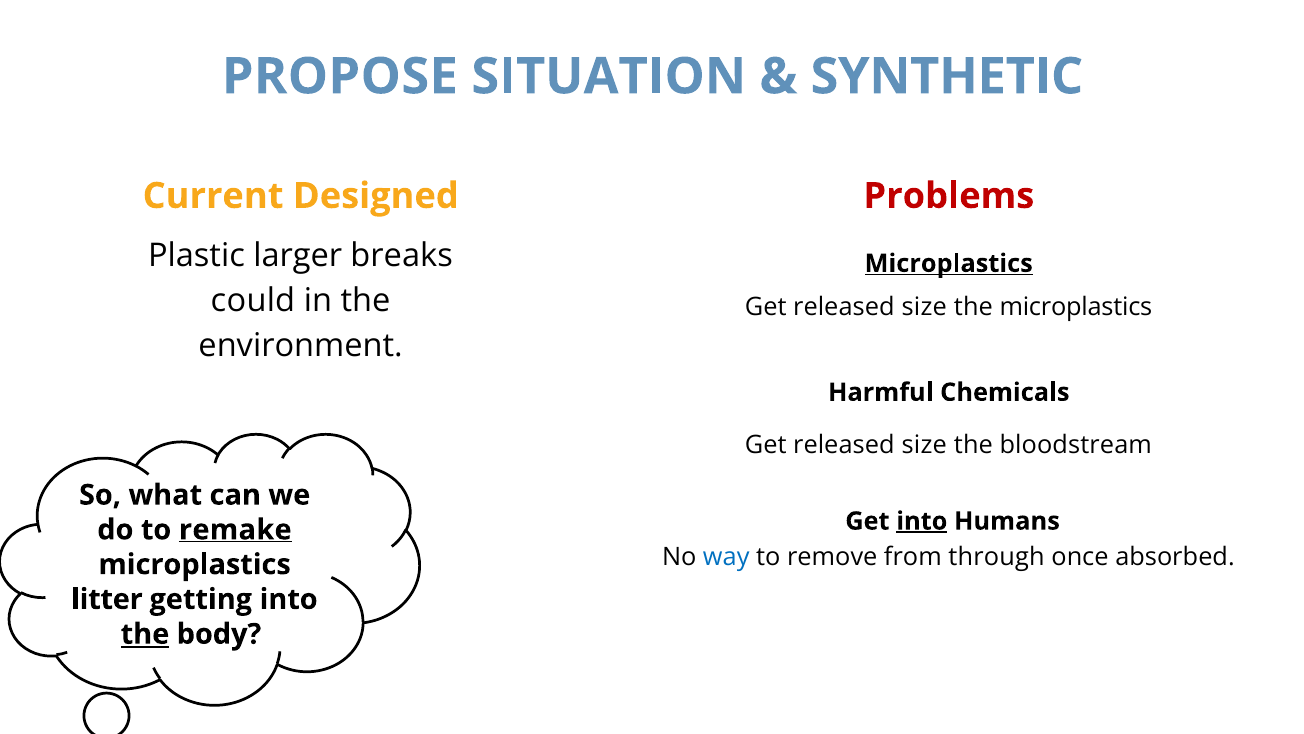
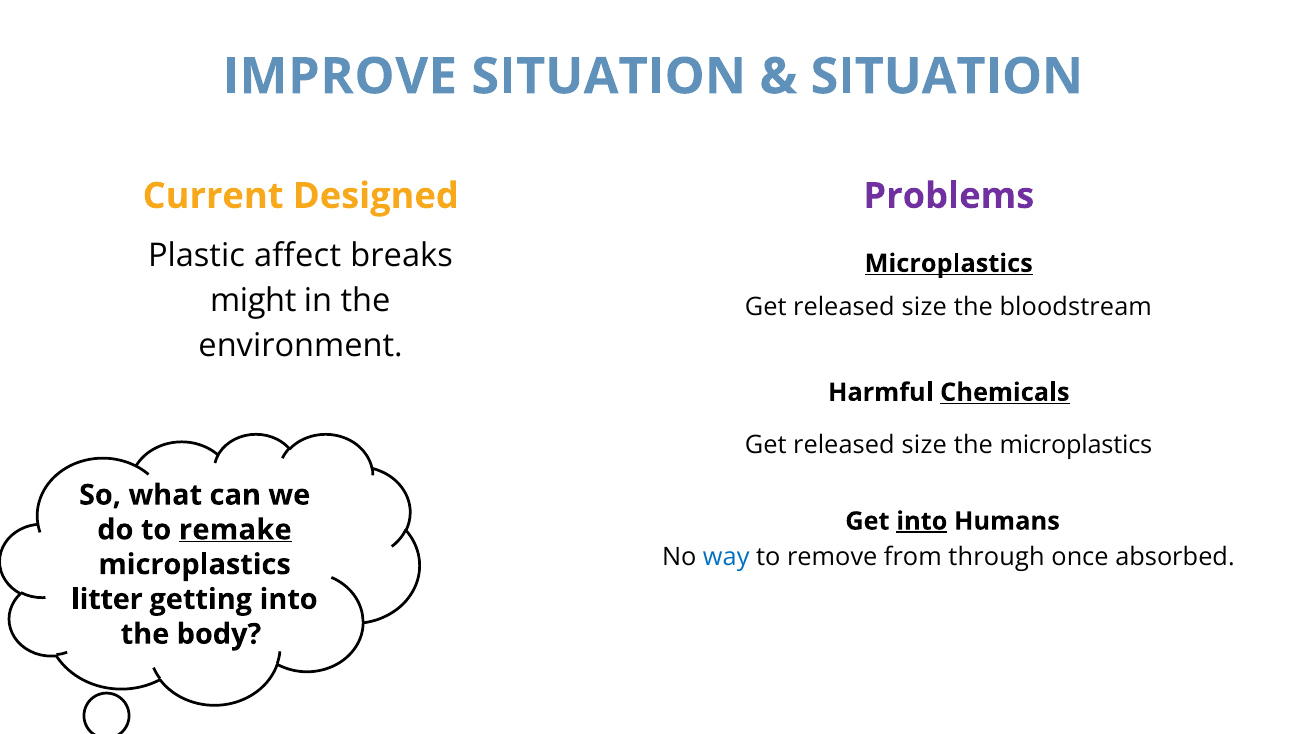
PROPOSE: PROPOSE -> IMPROVE (340, 77)
SYNTHETIC: SYNTHETIC -> SITUATION (947, 77)
Problems colour: red -> purple (949, 196)
larger: larger -> affect (298, 256)
could: could -> might (253, 301)
the microplastics: microplastics -> bloodstream (1076, 307)
Chemicals underline: none -> present (1005, 392)
the bloodstream: bloodstream -> microplastics (1076, 444)
the underline: present -> none (145, 634)
